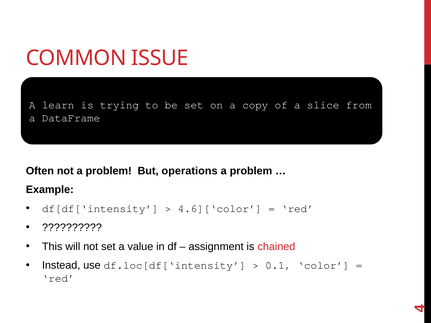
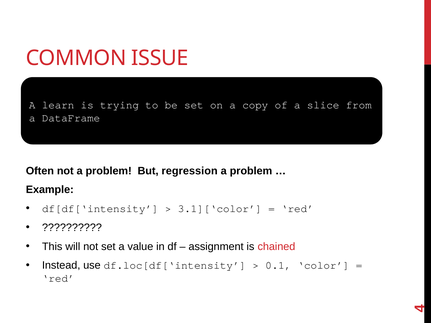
operations: operations -> regression (190, 171)
4.6][‘color: 4.6][‘color -> 3.1][‘color (220, 209)
